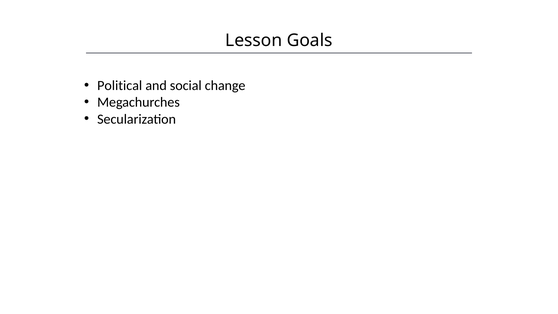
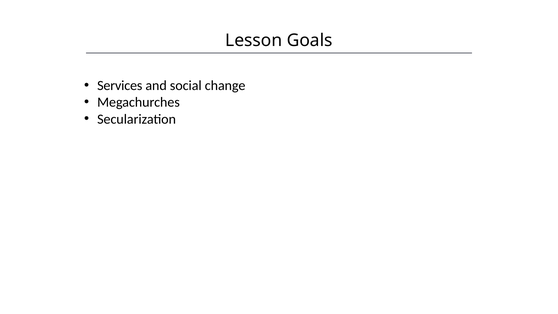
Political: Political -> Services (120, 86)
